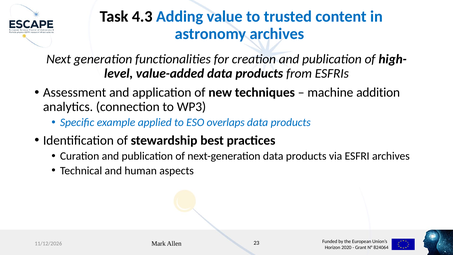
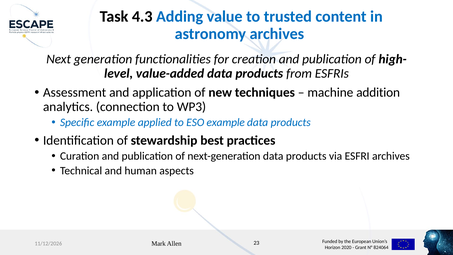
ESO overlaps: overlaps -> example (226, 122)
